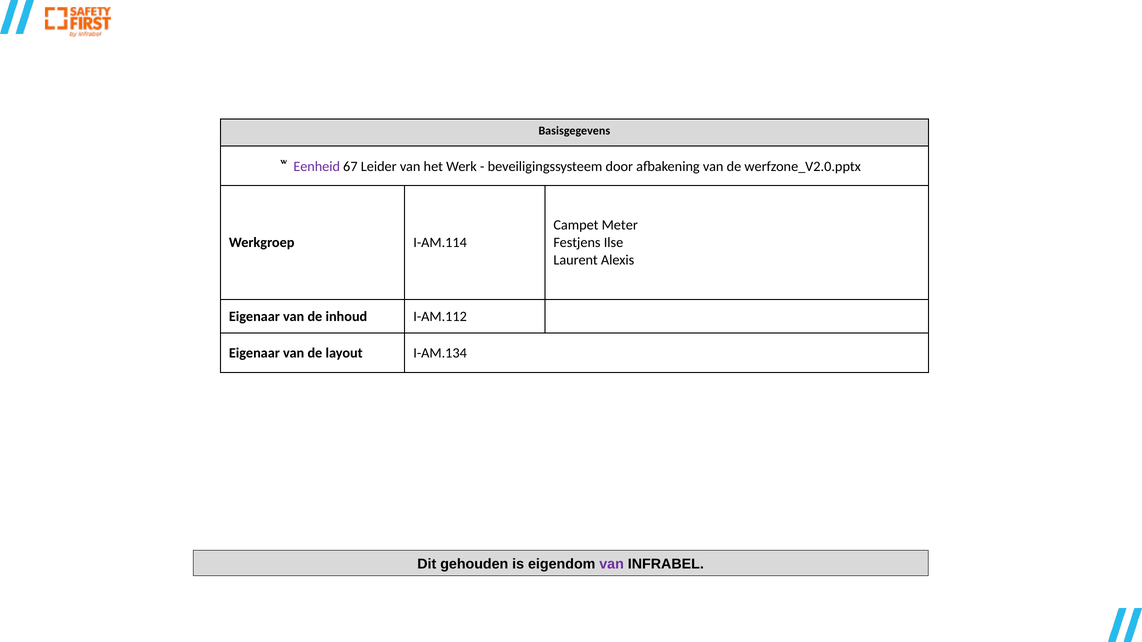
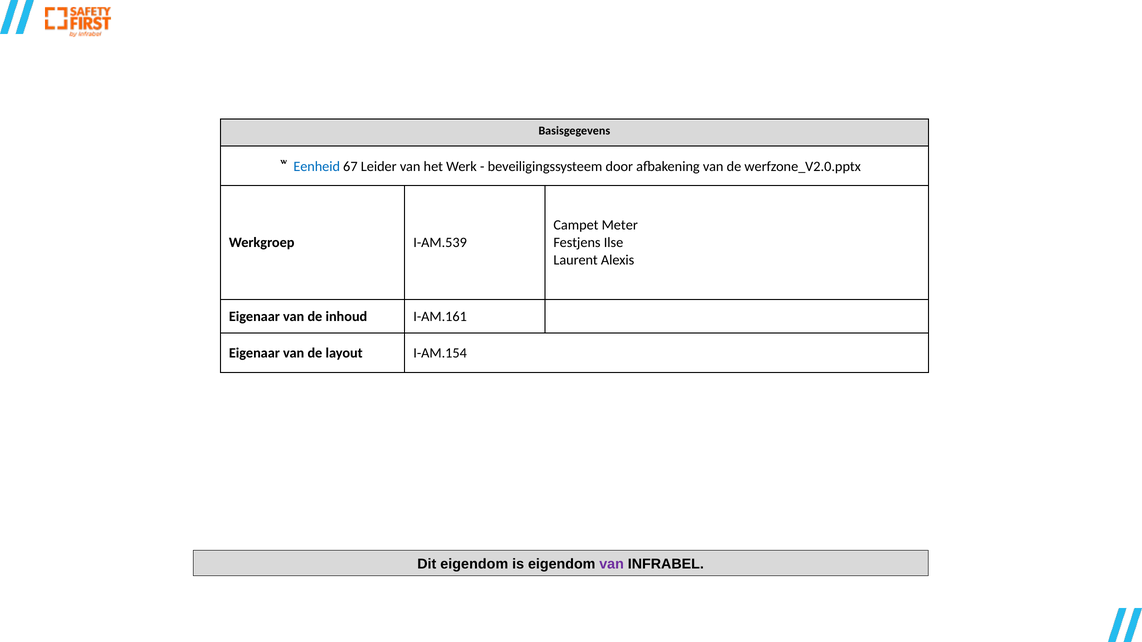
Eenheid colour: purple -> blue (317, 167)
I-AM.114: I-AM.114 -> I-AM.539 (440, 243)
I-AM.112: I-AM.112 -> I-AM.161 (440, 317)
I-AM.134: I-AM.134 -> I-AM.154 (440, 353)
Dit gehouden: gehouden -> eigendom (474, 564)
